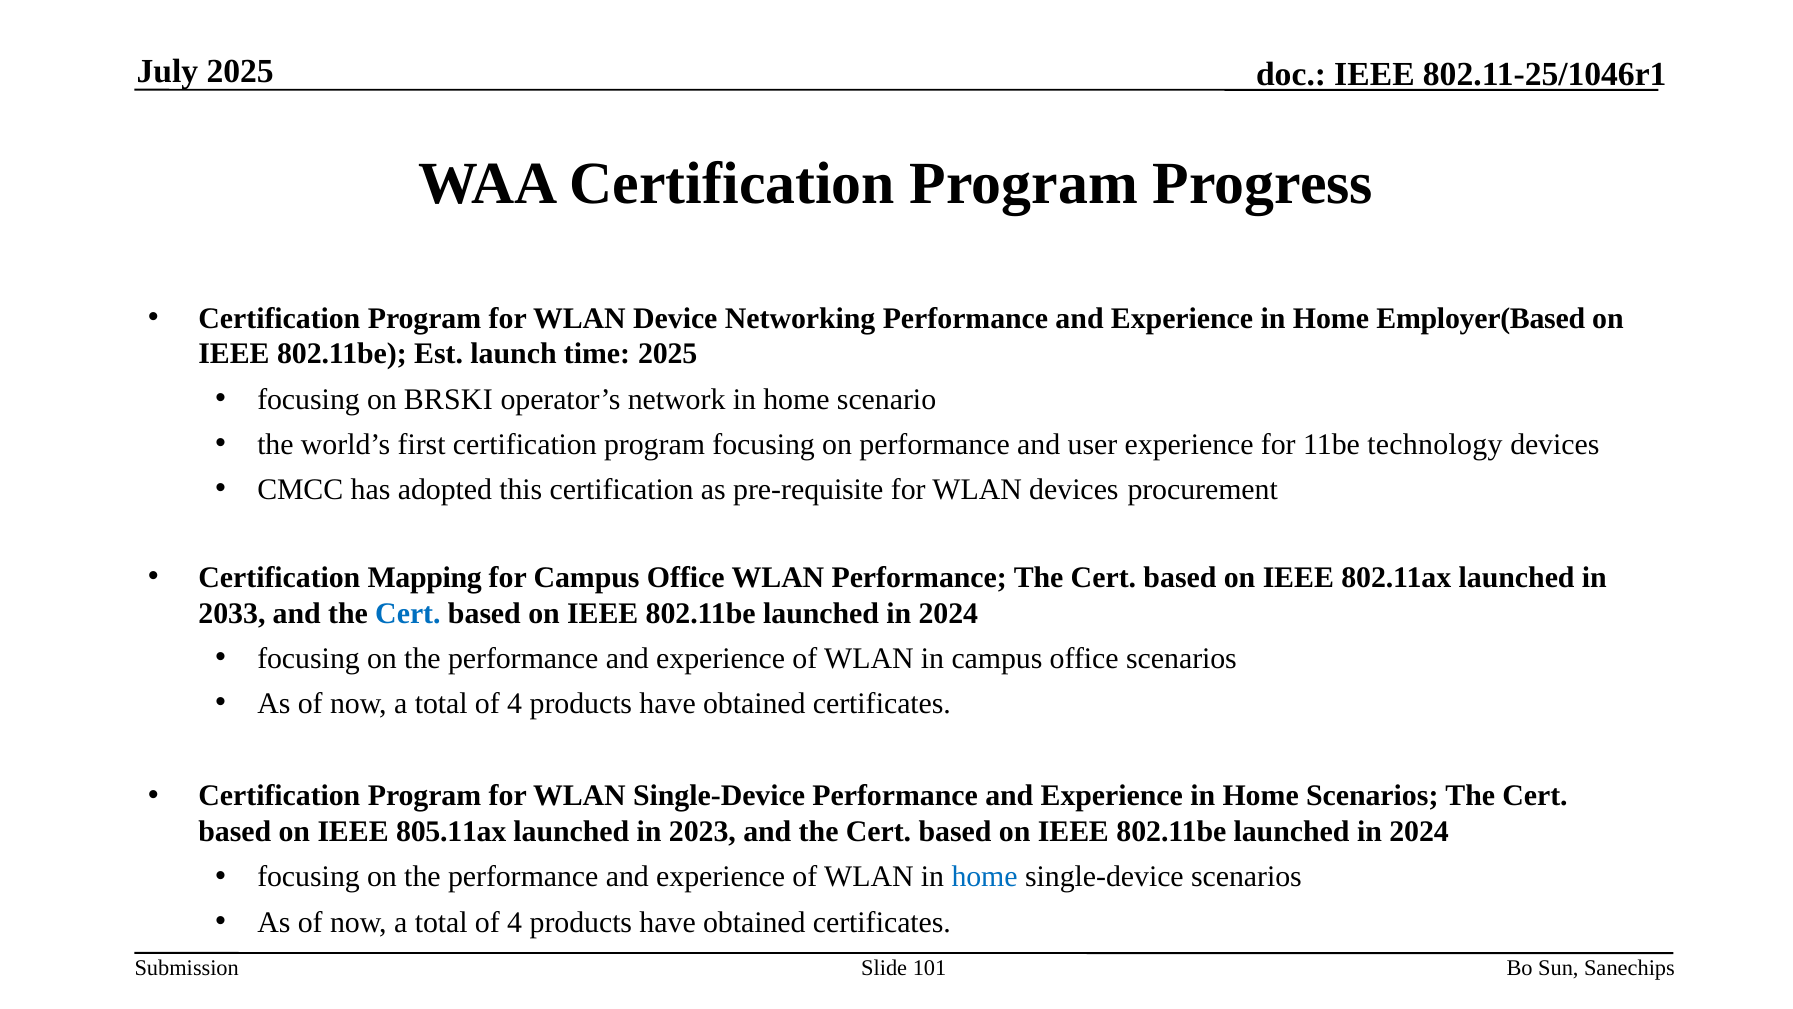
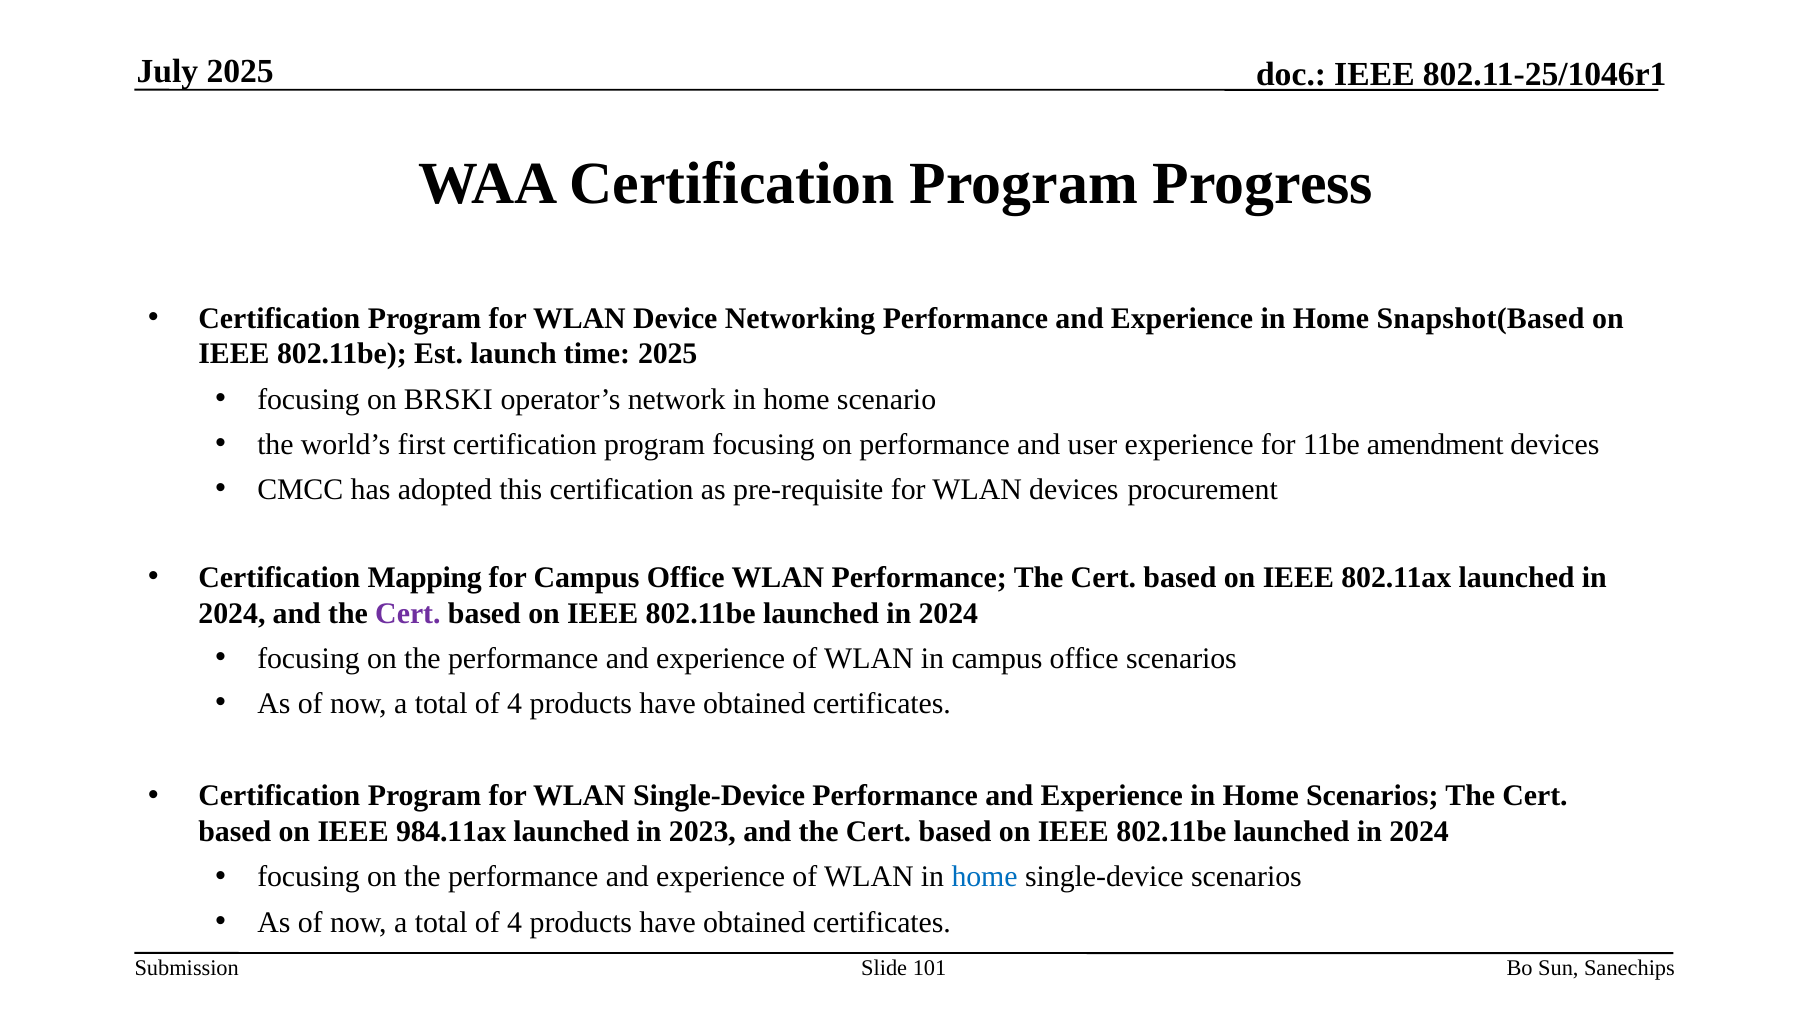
Employer(Based: Employer(Based -> Snapshot(Based (1480, 318)
technology: technology -> amendment (1435, 444)
2033: 2033 -> 2024 (232, 613)
Cert colour: blue -> purple (408, 613)
805.11ax: 805.11ax -> 984.11ax (451, 831)
